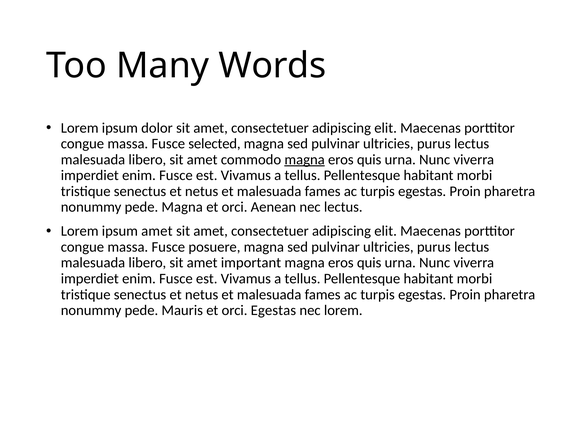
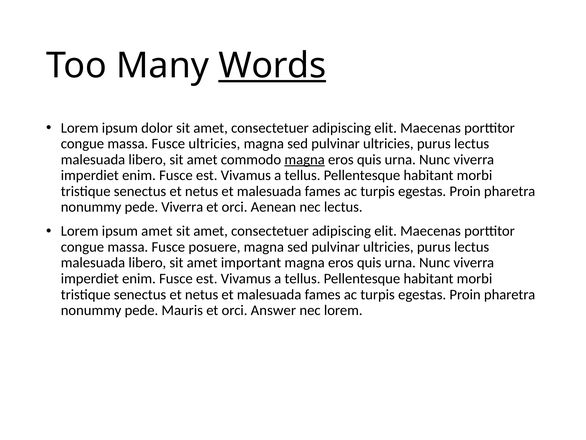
Words underline: none -> present (272, 66)
Fusce selected: selected -> ultricies (214, 144)
pede Magna: Magna -> Viverra (182, 207)
orci Egestas: Egestas -> Answer (273, 310)
